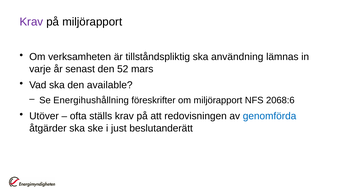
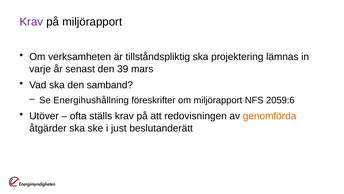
användning: användning -> projektering (237, 57)
52: 52 -> 39 (123, 69)
available: available -> samband (110, 85)
2068:6: 2068:6 -> 2059:6 (280, 100)
genomförda colour: blue -> orange (270, 116)
